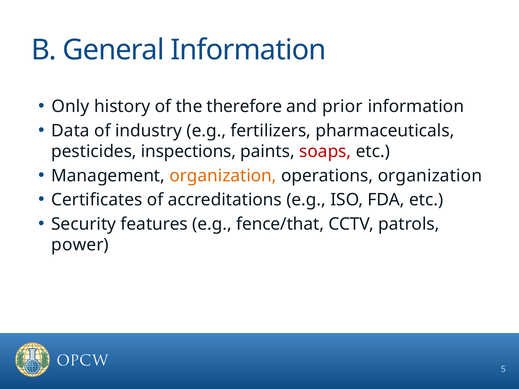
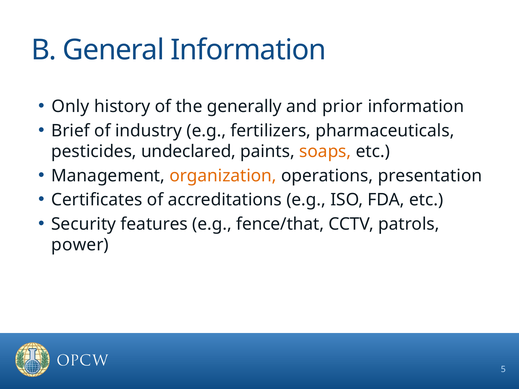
therefore: therefore -> generally (244, 107)
Data: Data -> Brief (70, 131)
inspections: inspections -> undeclared (188, 152)
soaps colour: red -> orange (325, 152)
operations organization: organization -> presentation (430, 176)
